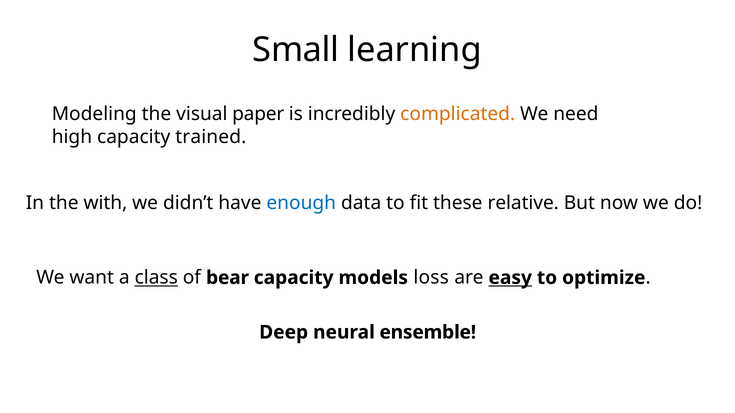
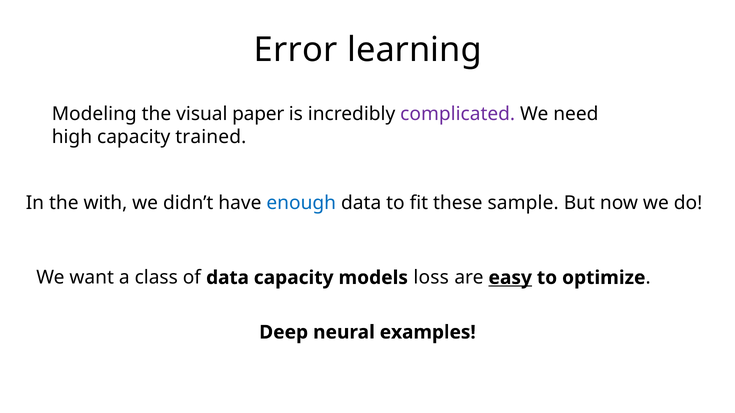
Small: Small -> Error (296, 50)
complicated colour: orange -> purple (458, 114)
relative: relative -> sample (523, 203)
class underline: present -> none (156, 278)
of bear: bear -> data (228, 278)
ensemble: ensemble -> examples (428, 333)
